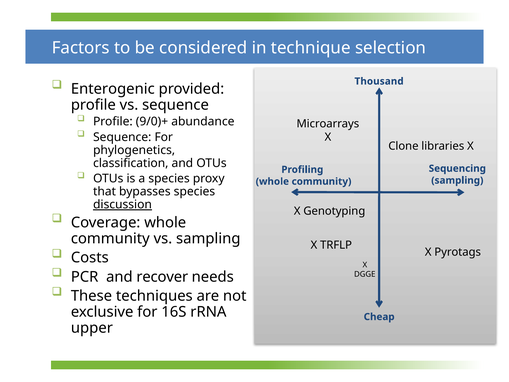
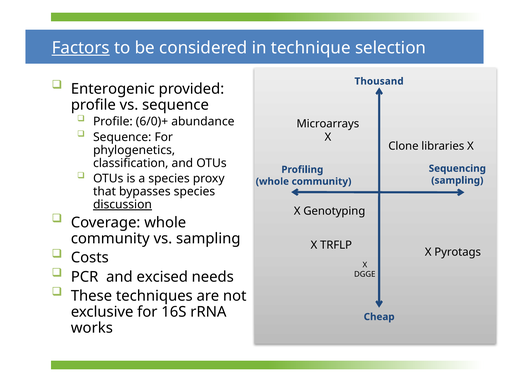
Factors underline: none -> present (81, 48)
9/0)+: 9/0)+ -> 6/0)+ (152, 122)
recover: recover -> excised (162, 277)
upper: upper -> works (92, 328)
